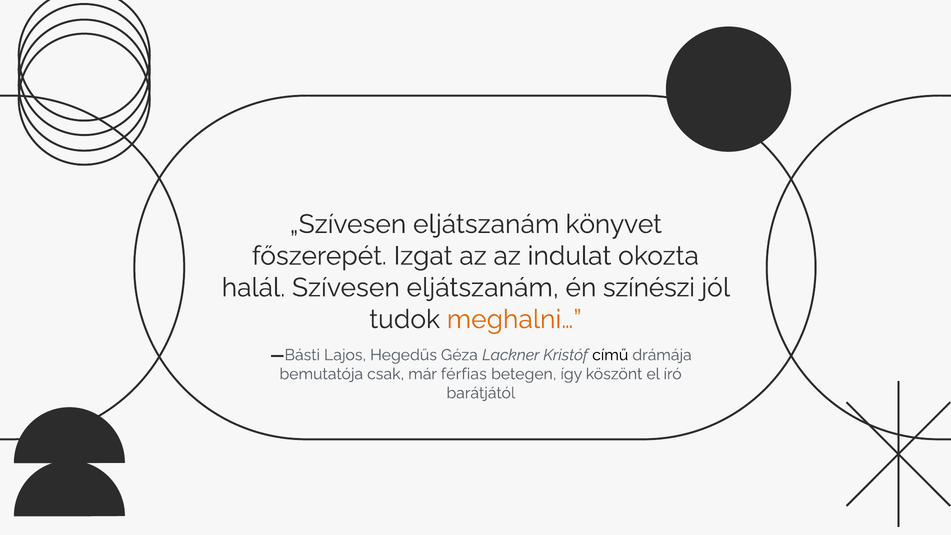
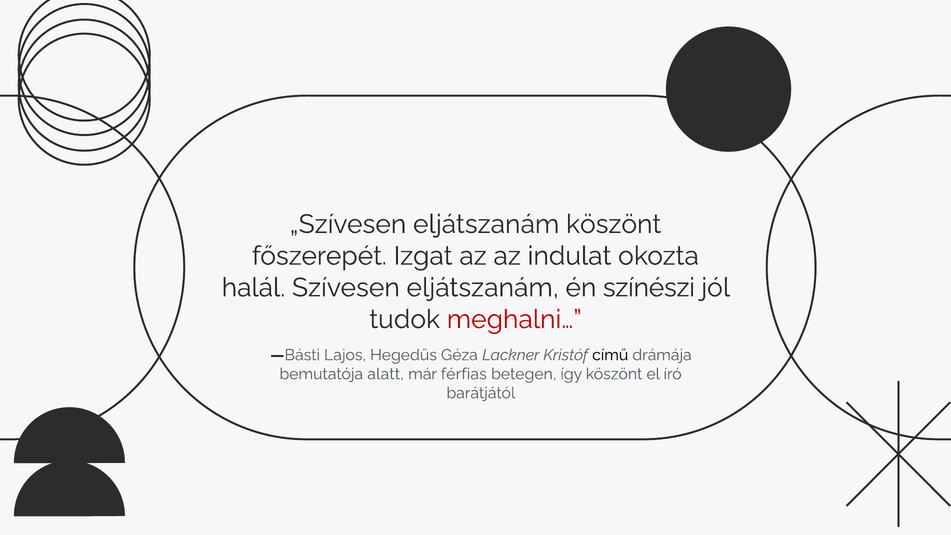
eljátszanám könyvet: könyvet -> köszönt (614, 224)
meghalni… colour: orange -> red (514, 319)
csak: csak -> alatt (386, 374)
